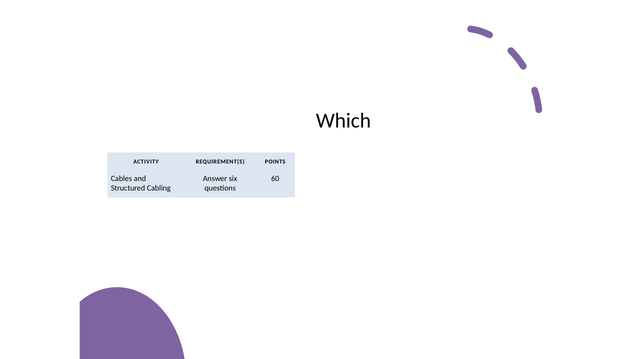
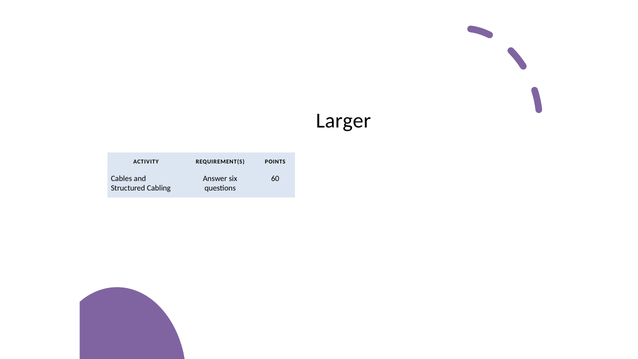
Which: Which -> Larger (343, 120)
